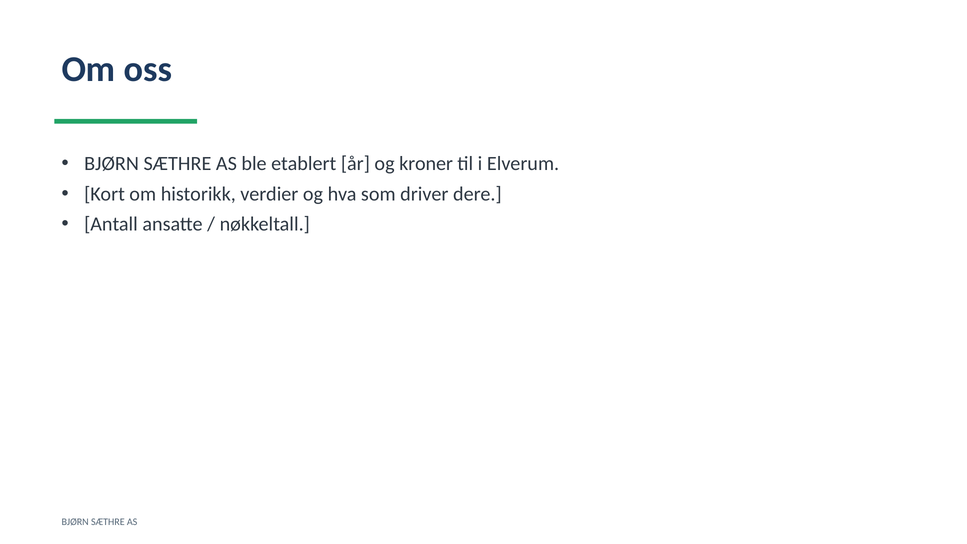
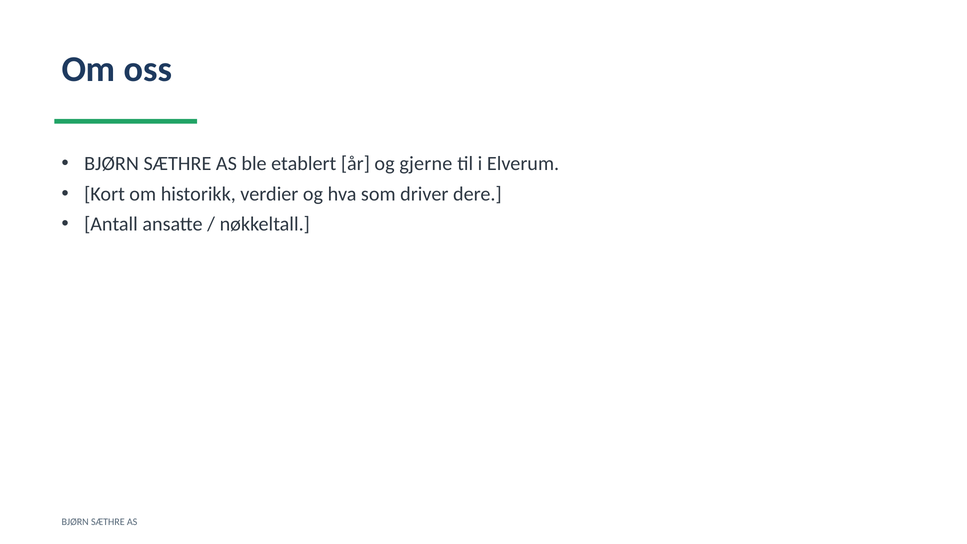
kroner: kroner -> gjerne (426, 164)
